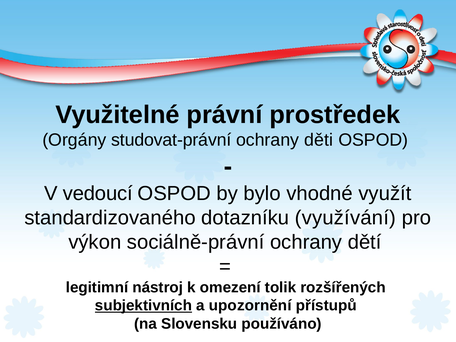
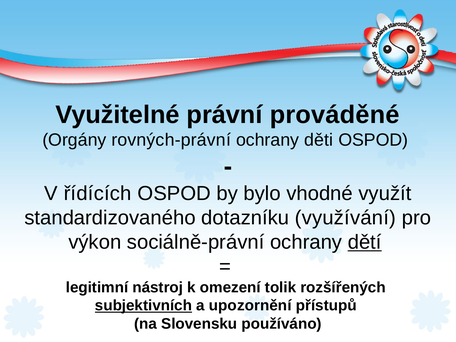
prostředek: prostředek -> prováděné (335, 115)
studovat-právní: studovat-právní -> rovných-právní (171, 140)
vedoucí: vedoucí -> řídících (98, 193)
dětí underline: none -> present (365, 242)
